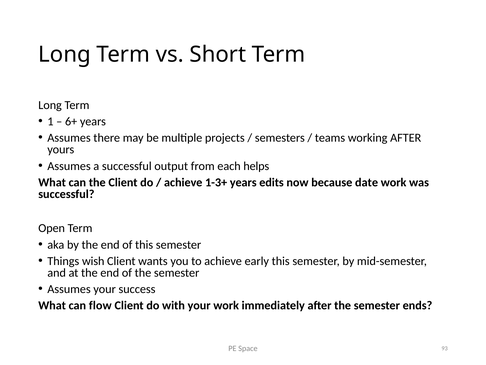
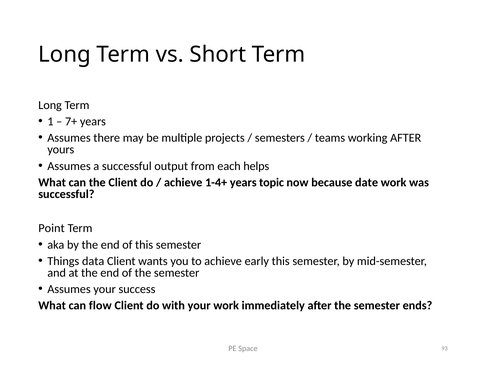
6+: 6+ -> 7+ (71, 121)
1-3+: 1-3+ -> 1-4+ (216, 182)
edits: edits -> topic (272, 182)
Open: Open -> Point (52, 228)
wish: wish -> data (93, 261)
